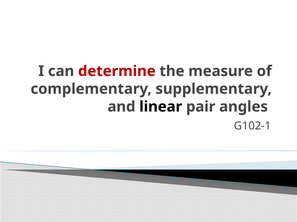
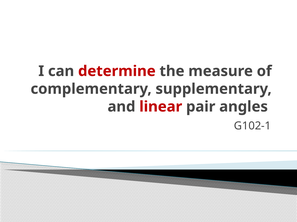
linear colour: black -> red (161, 107)
